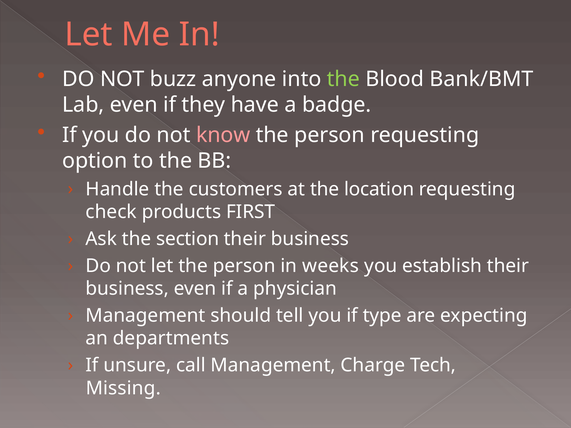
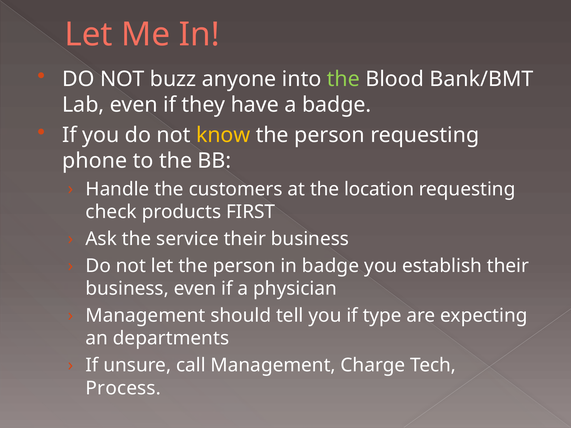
know colour: pink -> yellow (223, 135)
option: option -> phone (95, 161)
section: section -> service (188, 239)
in weeks: weeks -> badge (331, 266)
Missing: Missing -> Process (123, 388)
